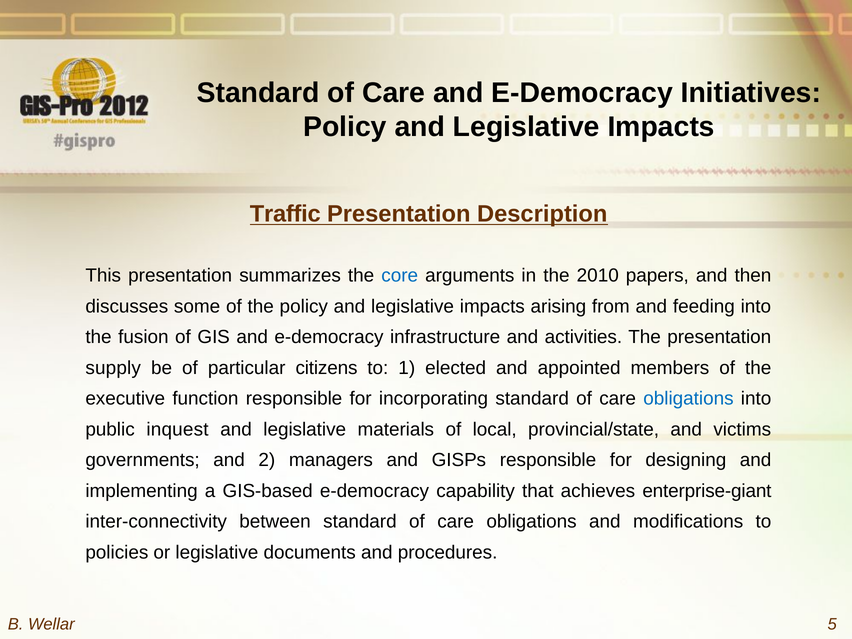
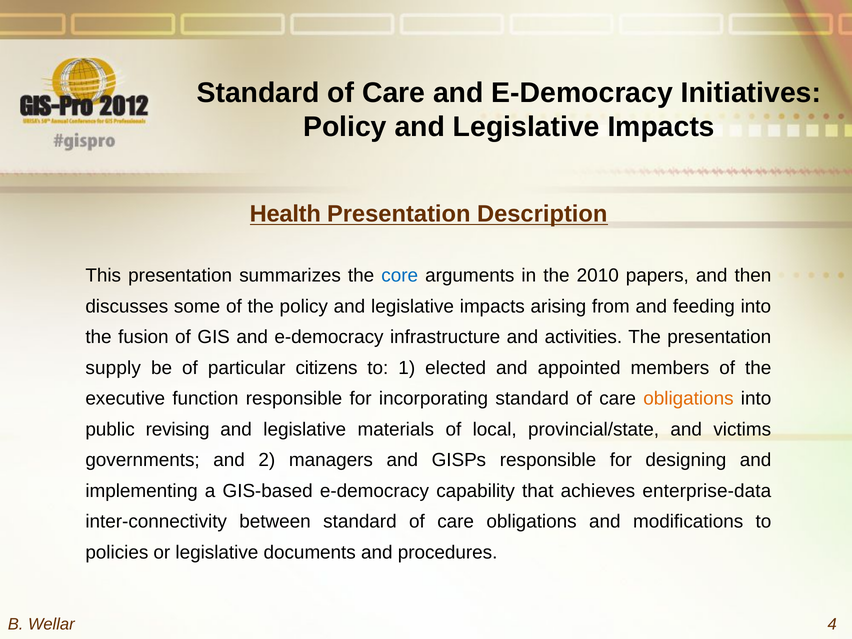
Traffic: Traffic -> Health (285, 214)
obligations colour: blue -> orange (688, 399)
inquest: inquest -> revising (178, 429)
enterprise-giant: enterprise-giant -> enterprise-data (707, 491)
5: 5 -> 4 (832, 624)
